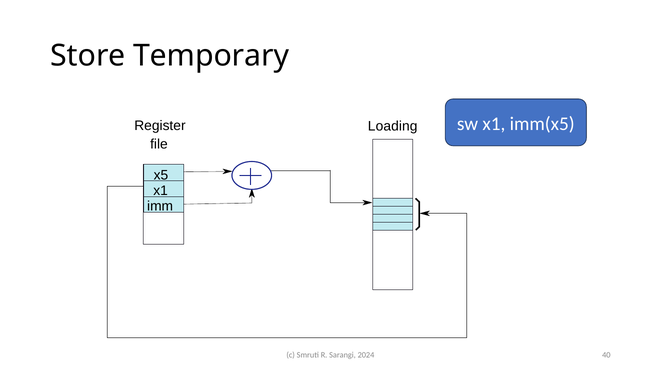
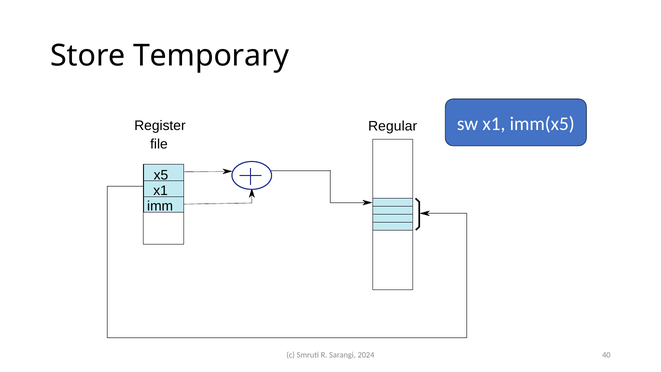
Loading: Loading -> Regular (393, 126)
